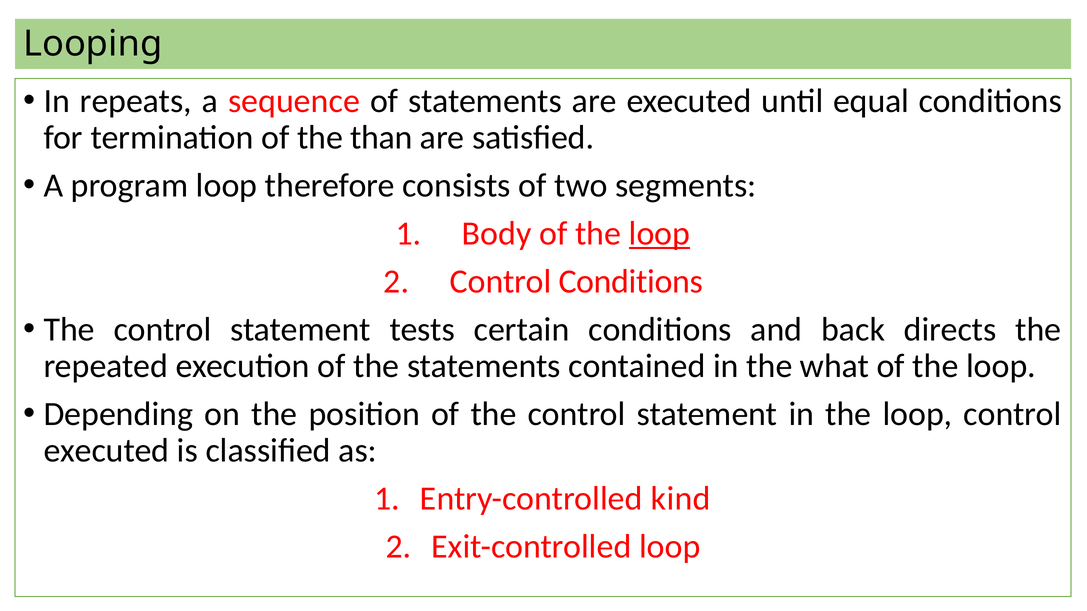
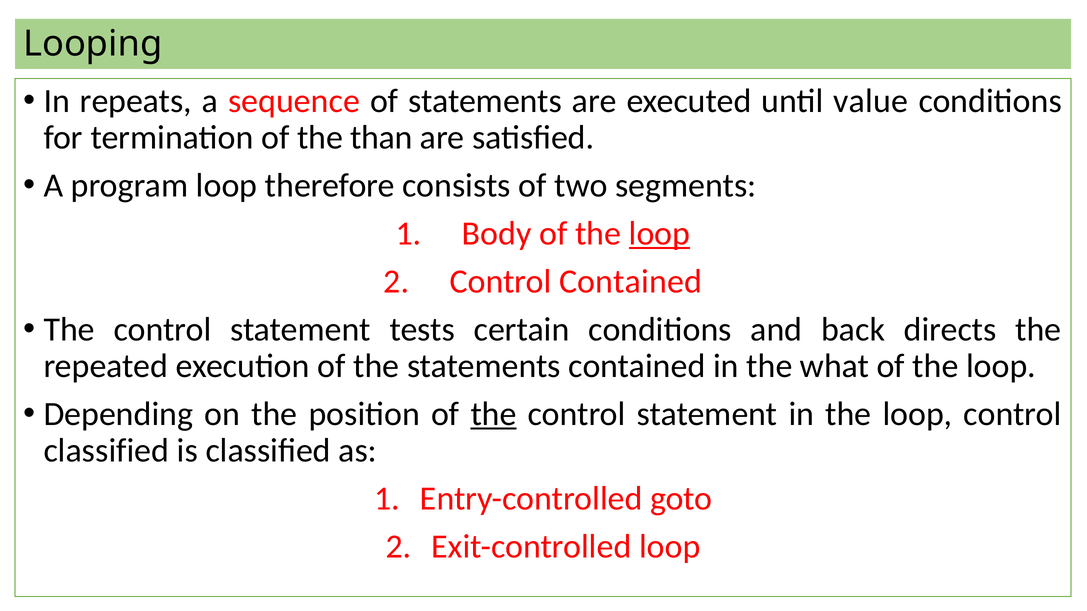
equal: equal -> value (871, 101)
Control Conditions: Conditions -> Contained (631, 282)
the underline: none -> present (494, 414)
executed: executed -> classified (106, 451)
kind: kind -> goto (681, 499)
